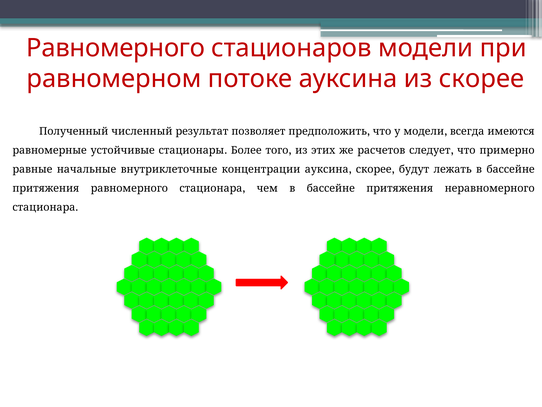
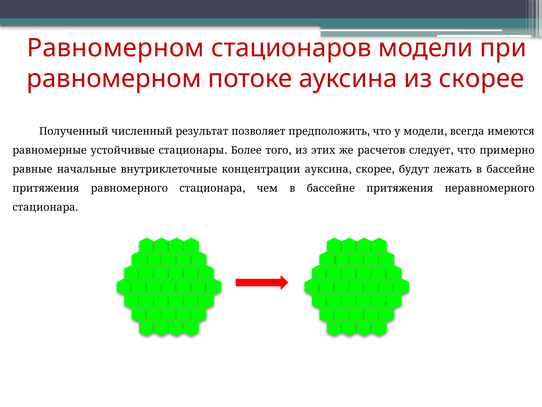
Равномерного: Равномерного -> Равномерном (115, 48)
